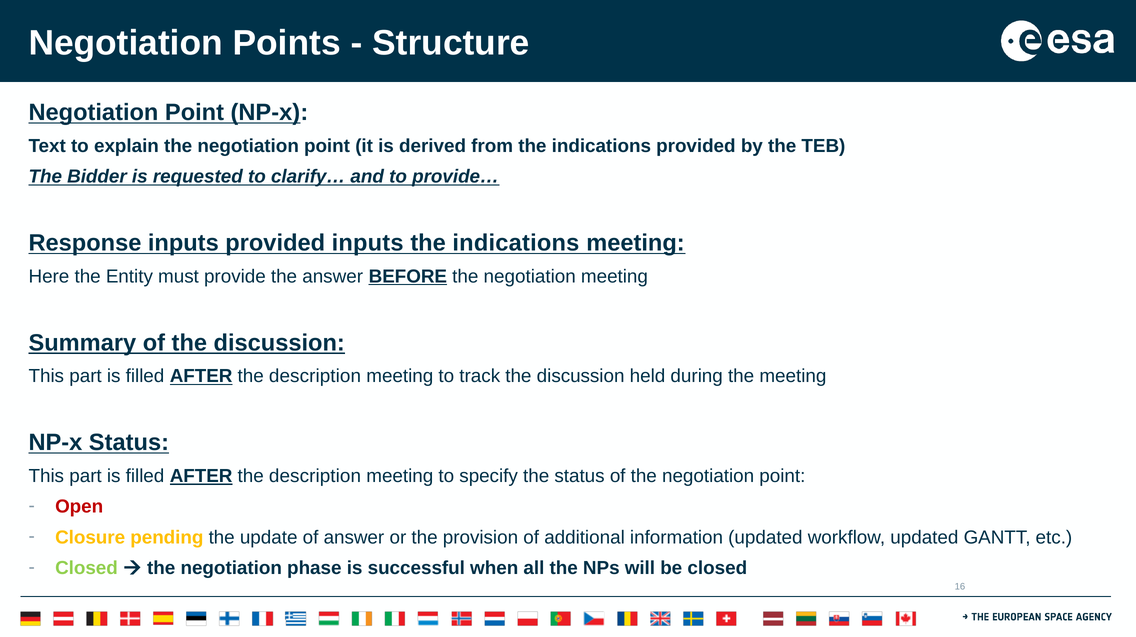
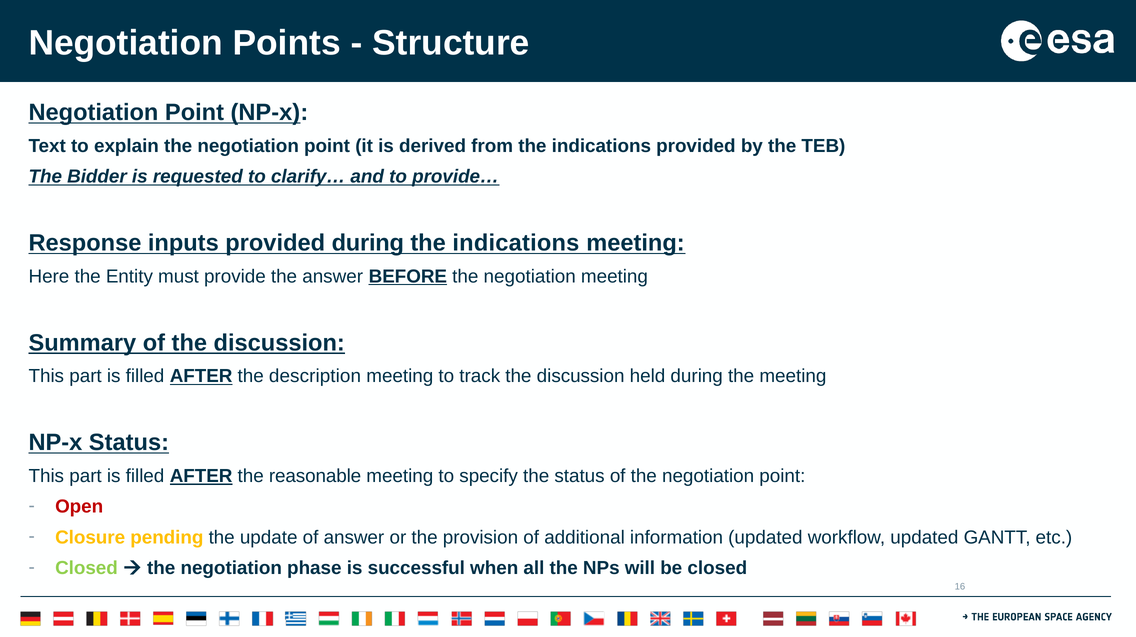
provided inputs: inputs -> during (368, 243)
description: description -> reasonable (315, 476)
